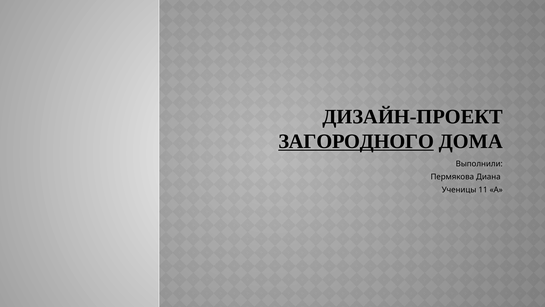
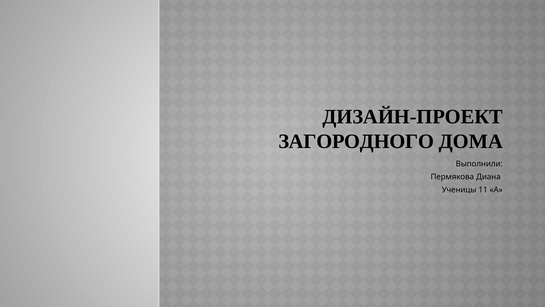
ЗАГОРОДНОГО underline: present -> none (356, 141)
